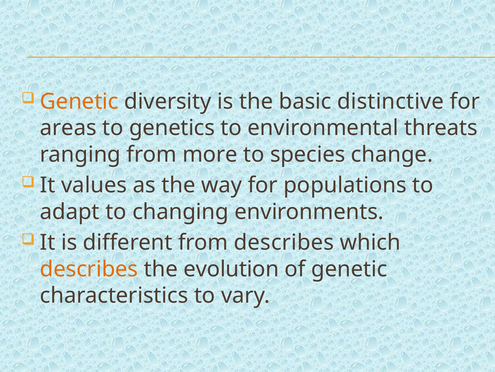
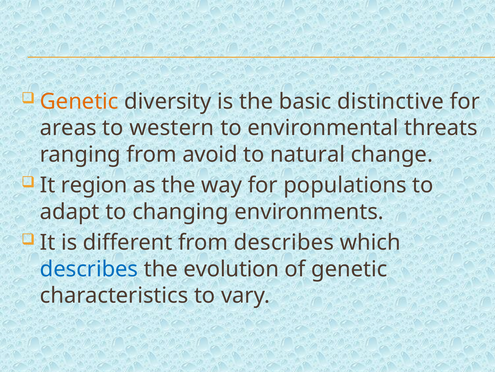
genetics: genetics -> western (172, 128)
more: more -> avoid (210, 154)
species: species -> natural (308, 154)
values: values -> region (94, 185)
describes colour: orange -> blue (89, 269)
